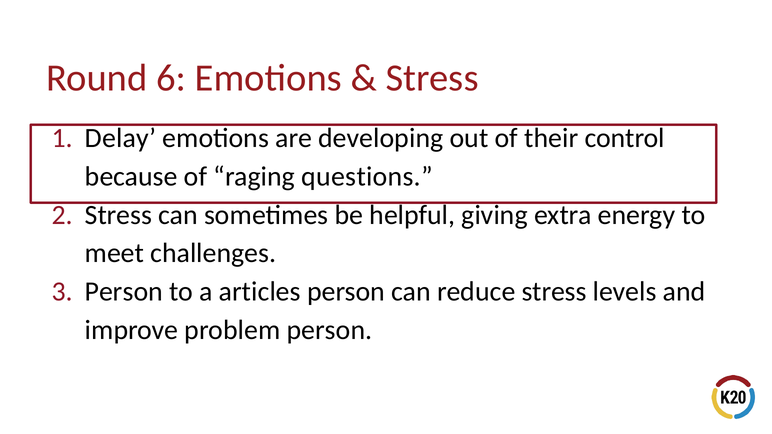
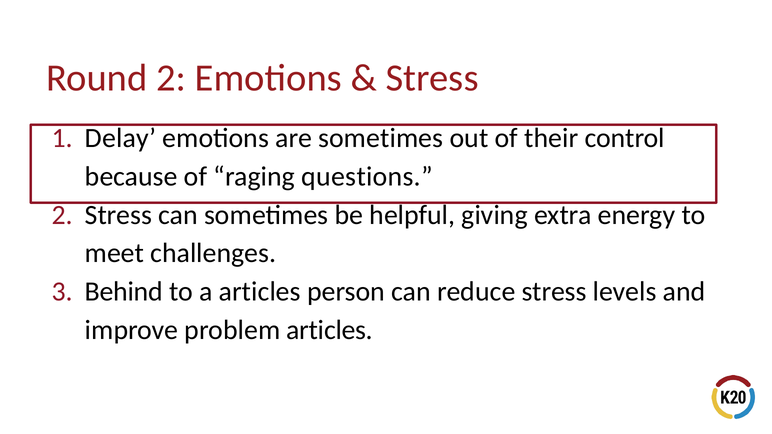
Round 6: 6 -> 2 (171, 78)
are developing: developing -> sometimes (381, 138)
Person: Person -> Behind (124, 292)
problem person: person -> articles (330, 330)
